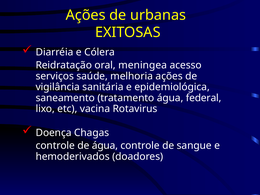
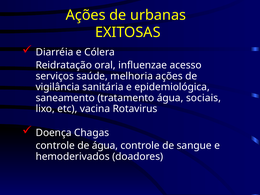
meningea: meningea -> influenzae (143, 65)
federal: federal -> sociais (204, 98)
